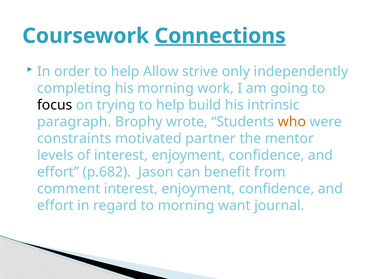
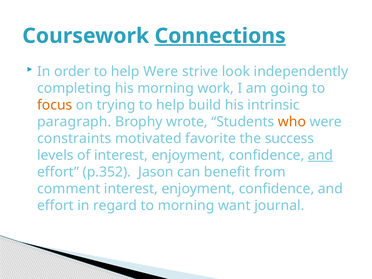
help Allow: Allow -> Were (161, 71)
only: only -> look (236, 71)
focus colour: black -> orange (55, 105)
partner: partner -> favorite (211, 138)
mentor: mentor -> success (289, 138)
and underline: none -> present (320, 155)
p.682: p.682 -> p.352 (107, 172)
